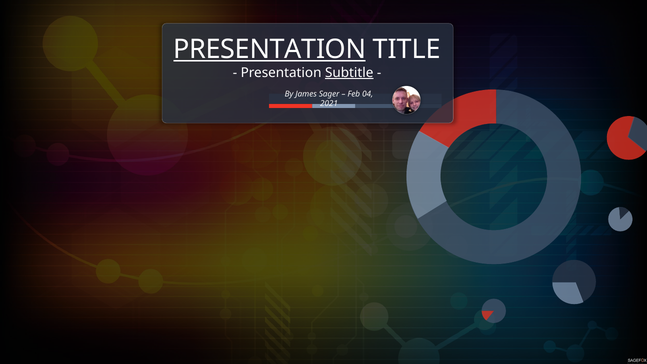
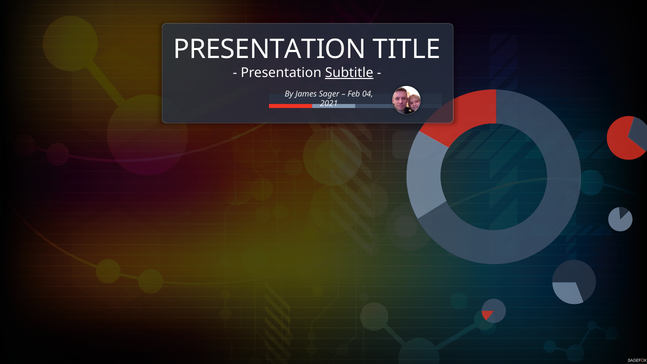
PRESENTATION underline: present -> none (270, 49)
